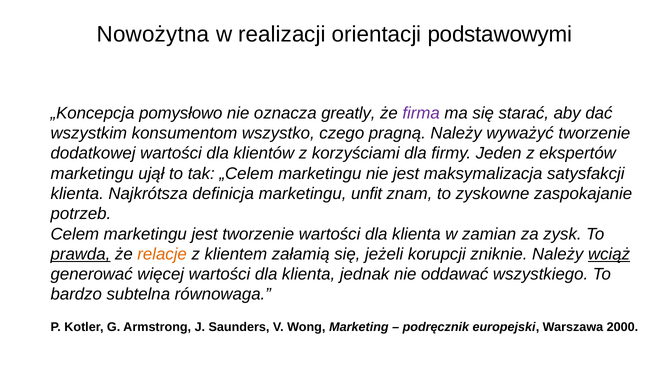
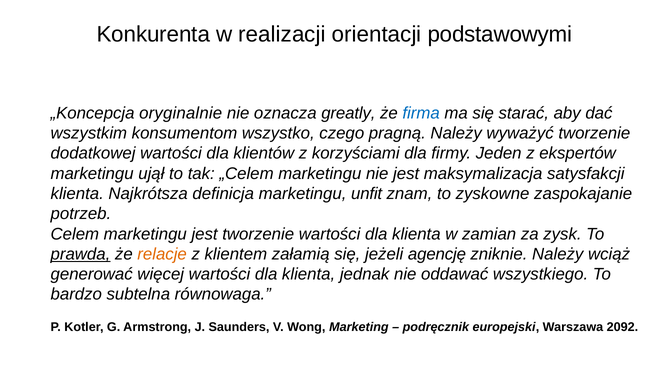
Nowożytna: Nowożytna -> Konkurenta (153, 34)
pomysłowo: pomysłowo -> oryginalnie (181, 113)
firma colour: purple -> blue (421, 113)
korupcji: korupcji -> agencję (437, 254)
wciąż underline: present -> none (609, 254)
2000: 2000 -> 2092 (622, 327)
